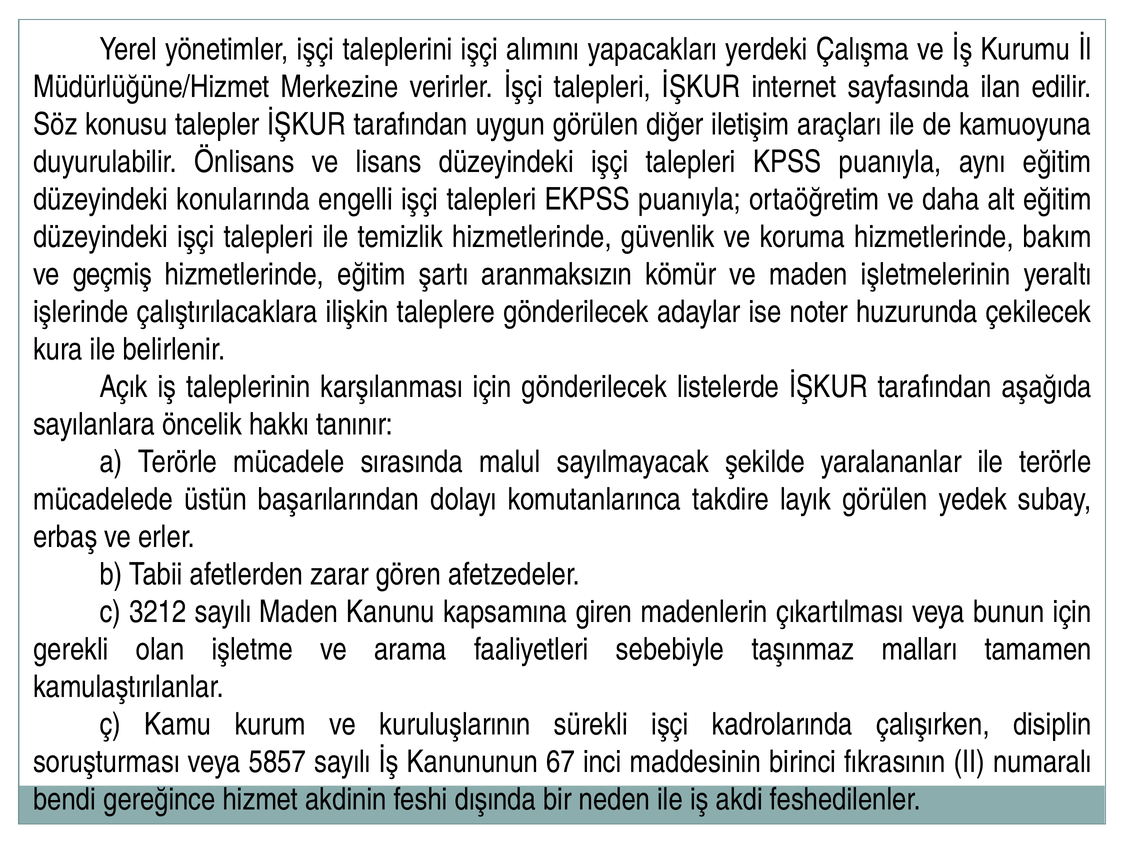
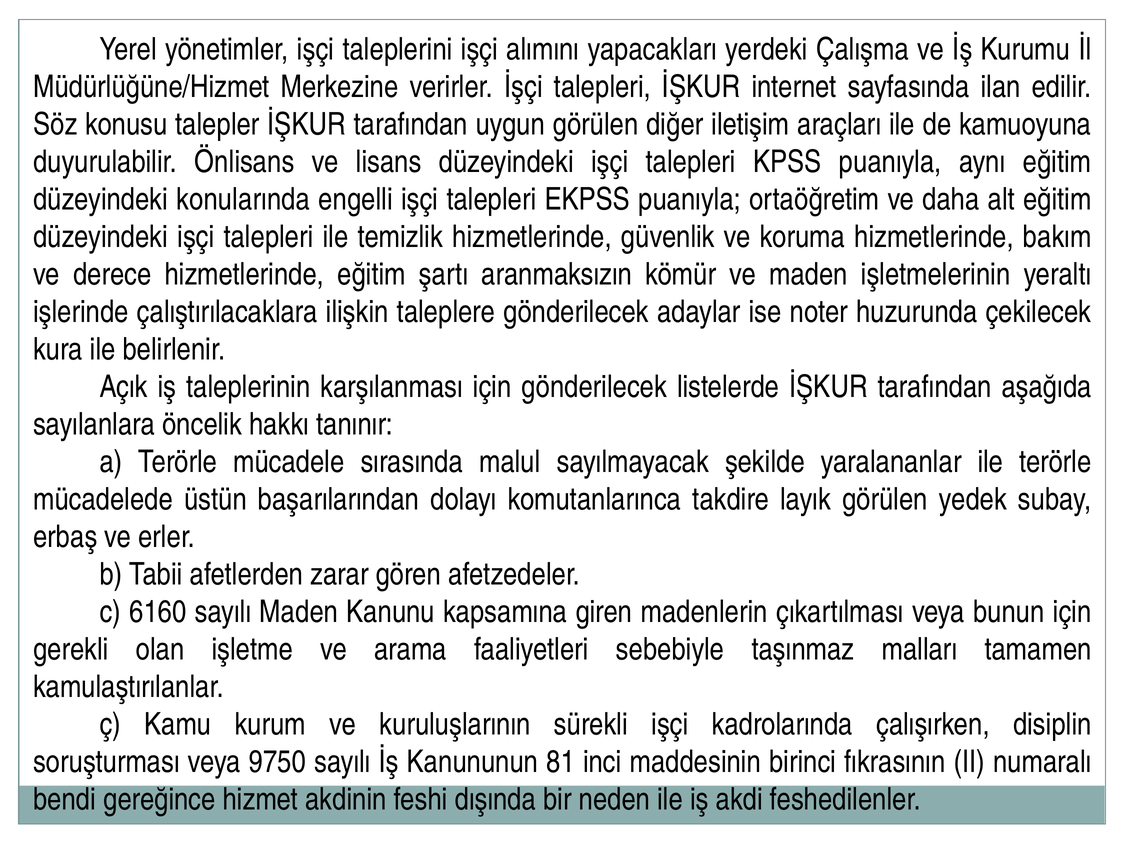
geçmiş: geçmiş -> derece (112, 275)
3212: 3212 -> 6160 (158, 612)
5857: 5857 -> 9750 (277, 762)
67: 67 -> 81 (561, 762)
